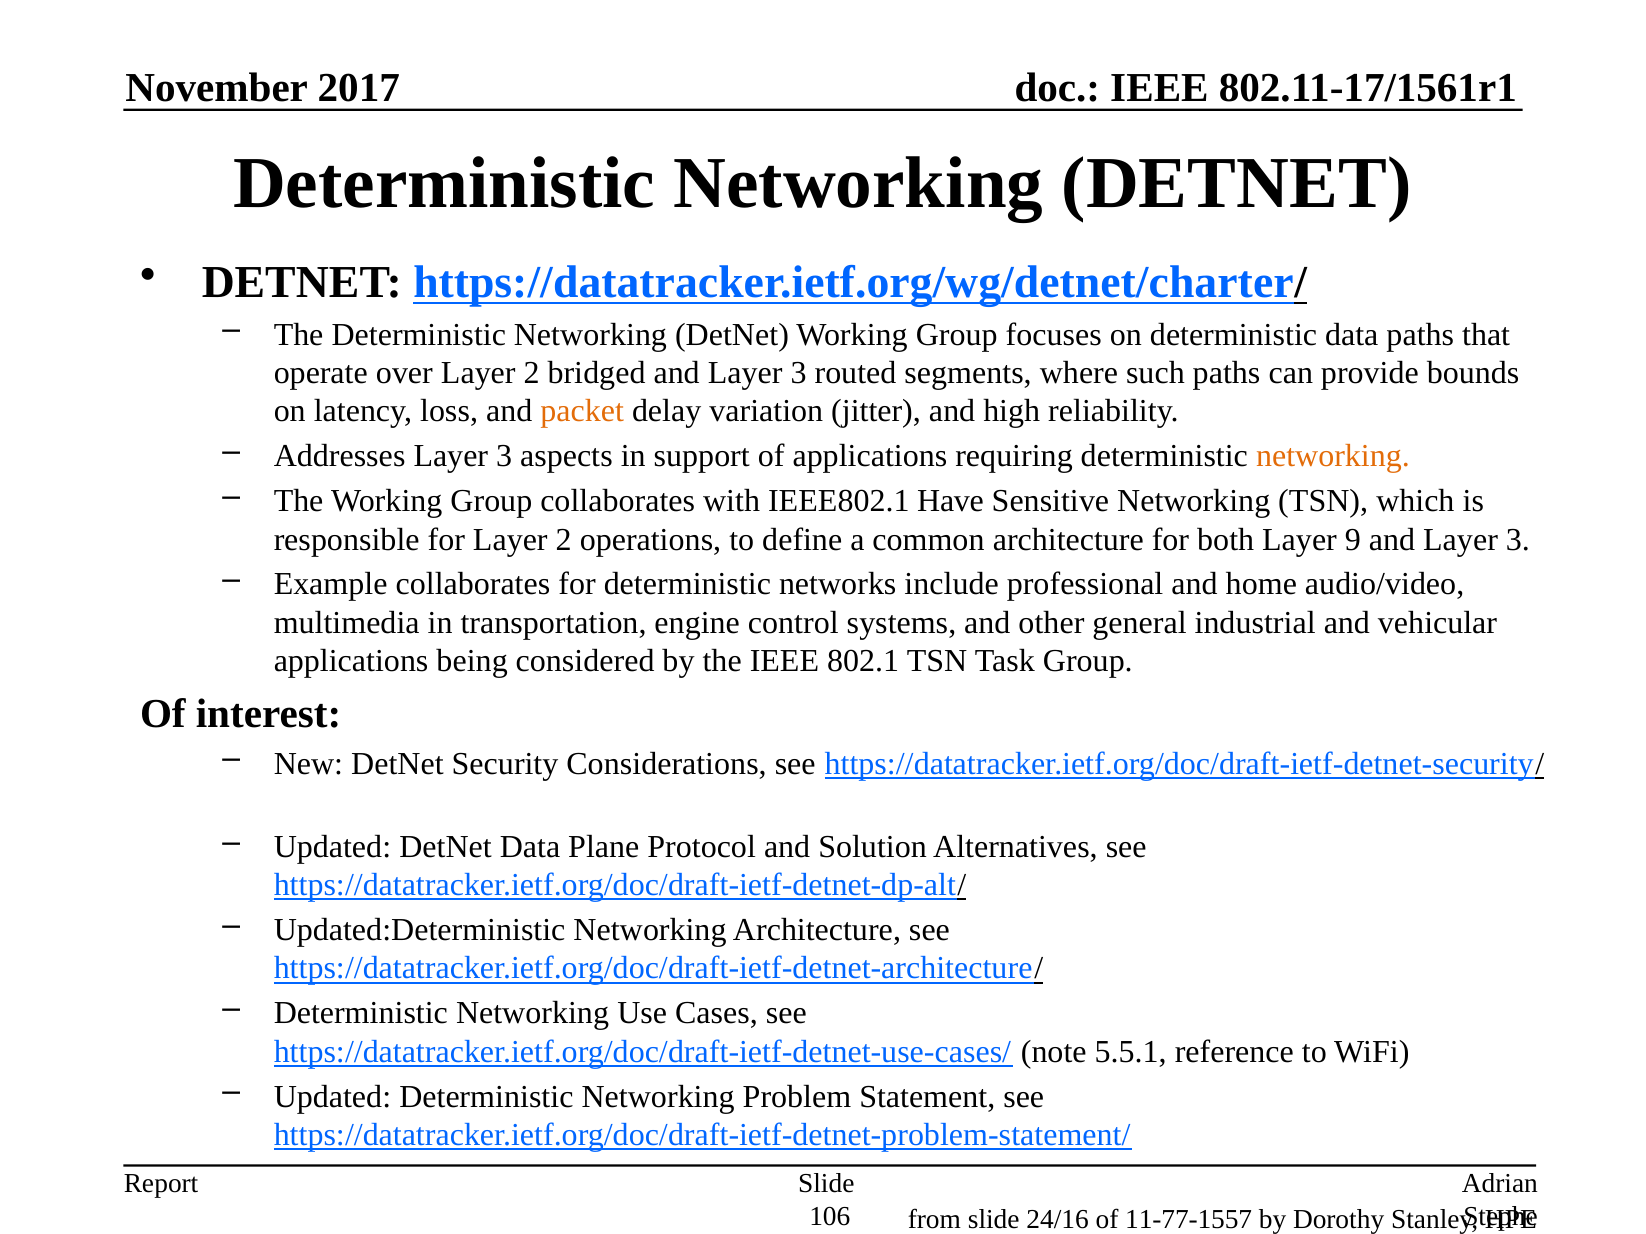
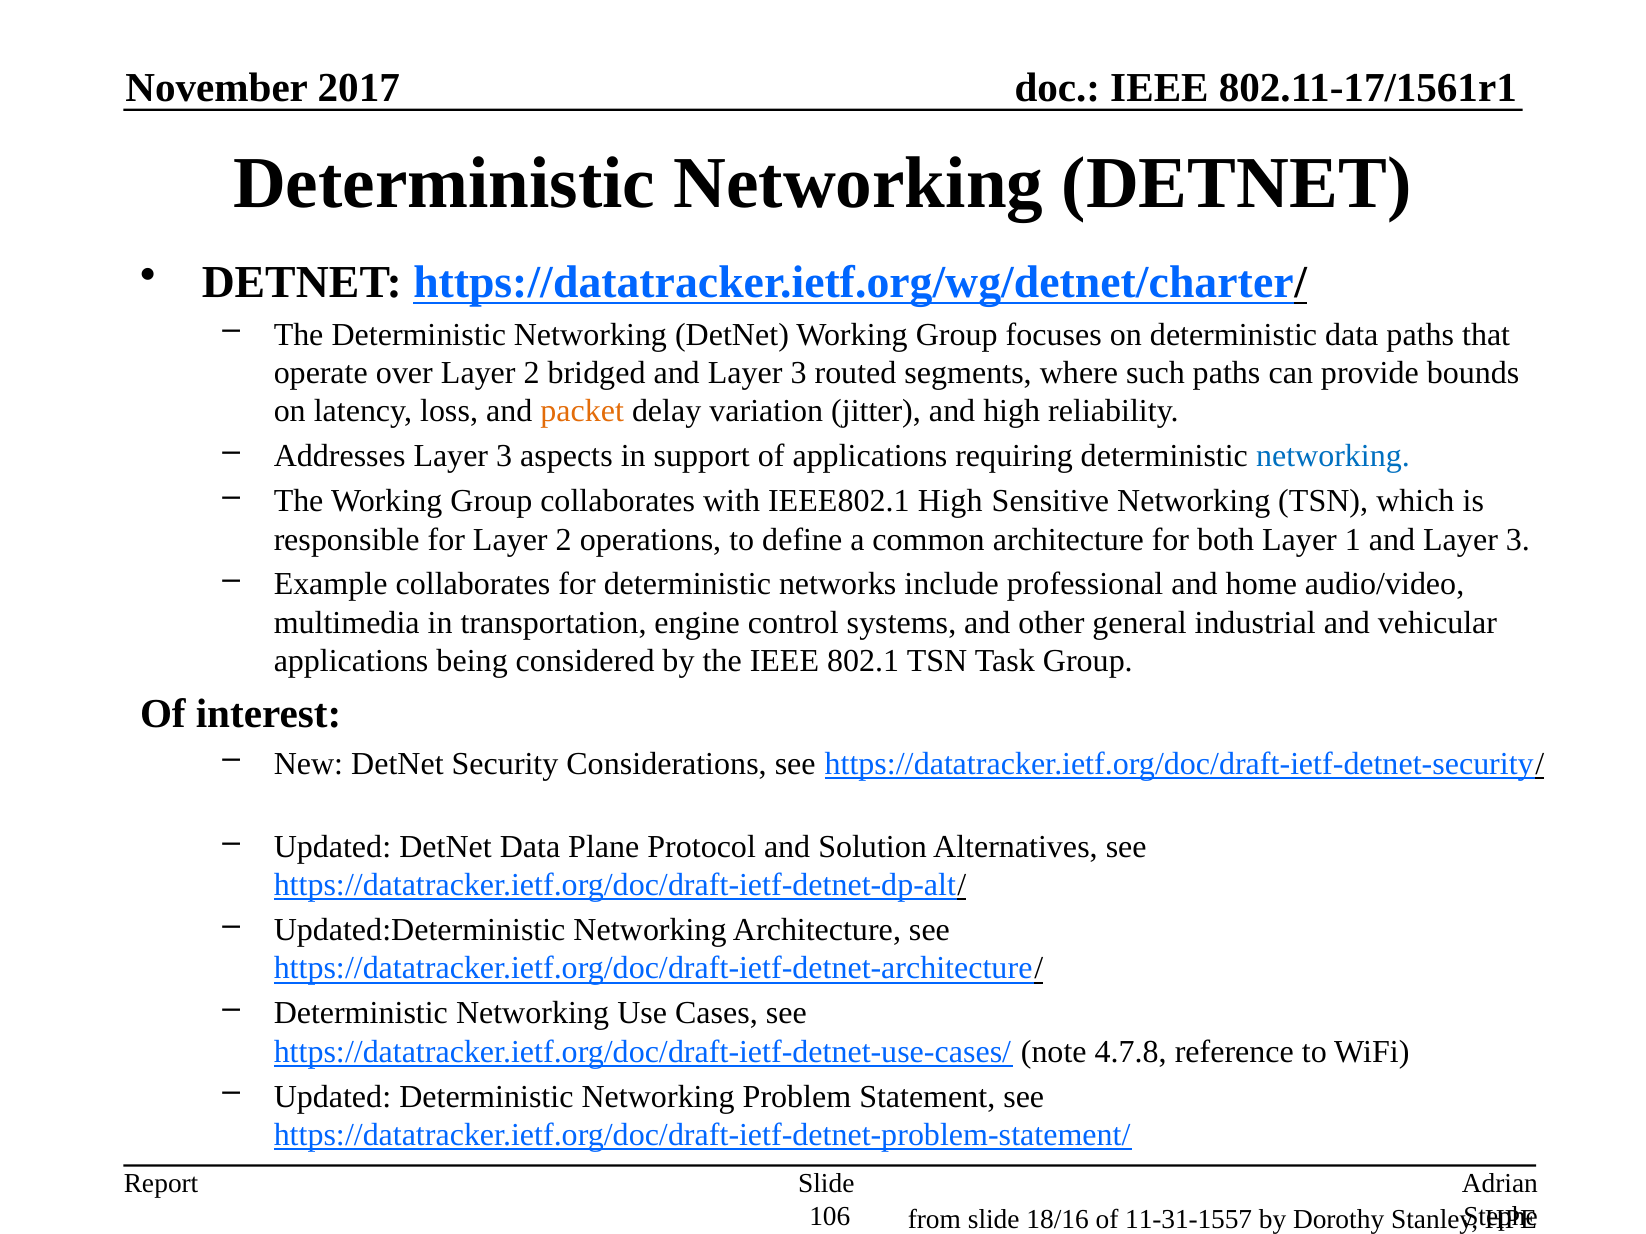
networking colour: orange -> blue (1333, 456)
IEEE802.1 Have: Have -> High (950, 501)
9: 9 -> 1 (1353, 540)
5.5.1: 5.5.1 -> 4.7.8 (1131, 1052)
24/16: 24/16 -> 18/16 (1058, 1220)
11-77-1557: 11-77-1557 -> 11-31-1557 (1189, 1220)
